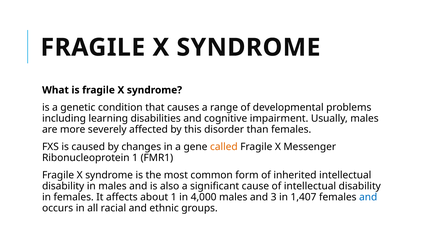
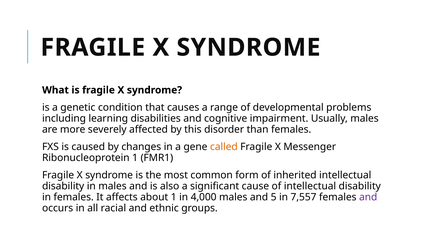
3: 3 -> 5 (274, 197)
1,407: 1,407 -> 7,557 (303, 197)
and colour: blue -> purple (368, 197)
